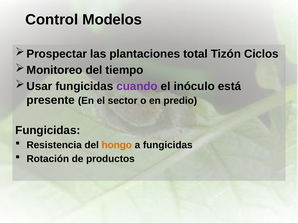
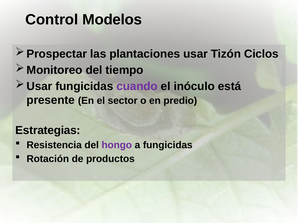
total: total -> usar (196, 54)
Fungicidas: Fungicidas -> Estrategias (48, 130)
hongo colour: orange -> purple (117, 145)
